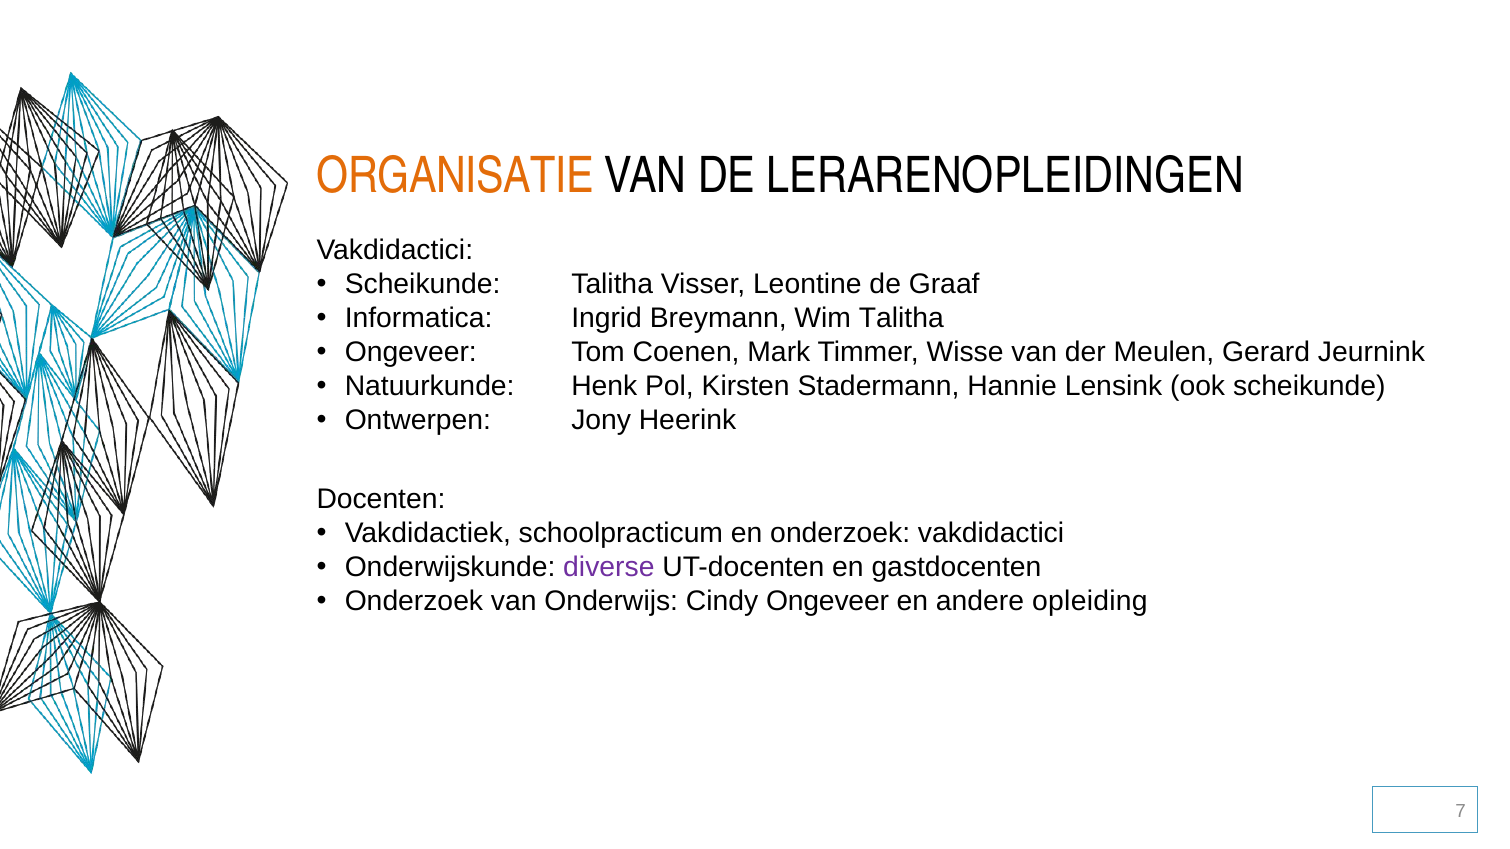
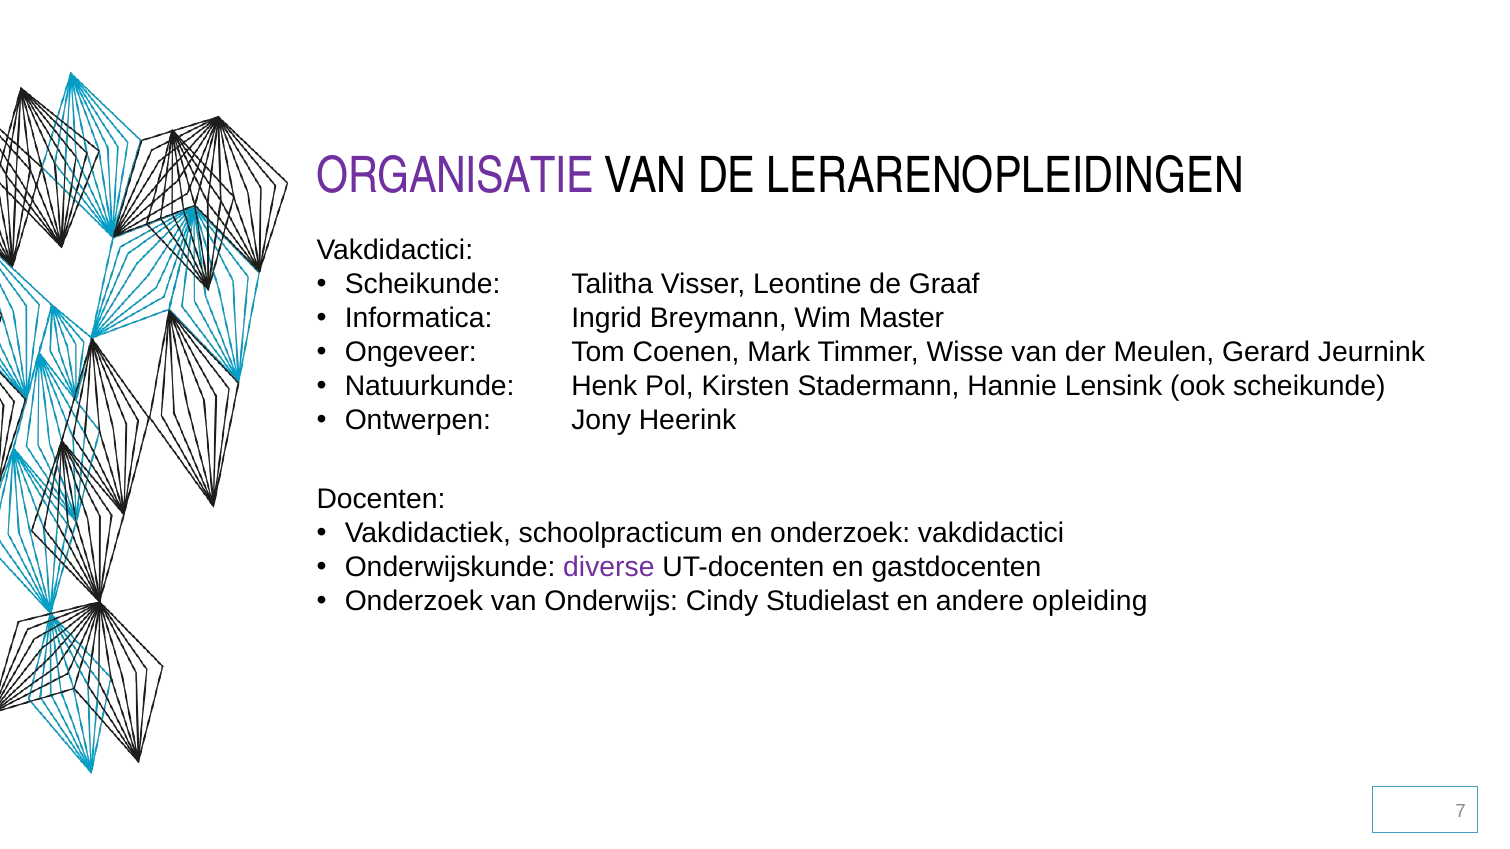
ORGANISATIE colour: orange -> purple (455, 176)
Wim Talitha: Talitha -> Master (901, 319)
Cindy Ongeveer: Ongeveer -> Studielast (828, 602)
